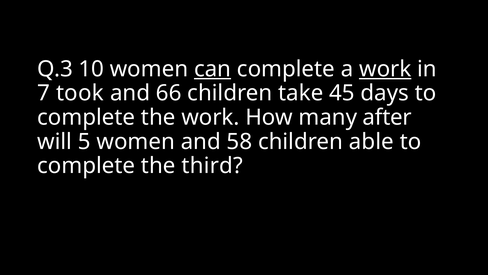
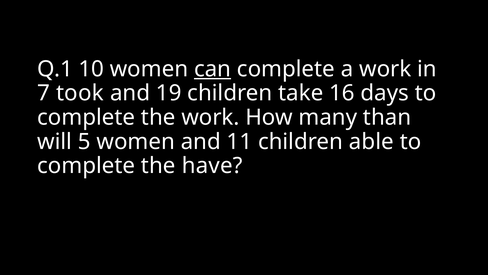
Q.3: Q.3 -> Q.1 (55, 69)
work underline: present -> none (385, 69)
66: 66 -> 19 (169, 93)
45: 45 -> 16 (342, 93)
after: after -> than (387, 117)
58: 58 -> 11 (239, 141)
third: third -> have (212, 166)
